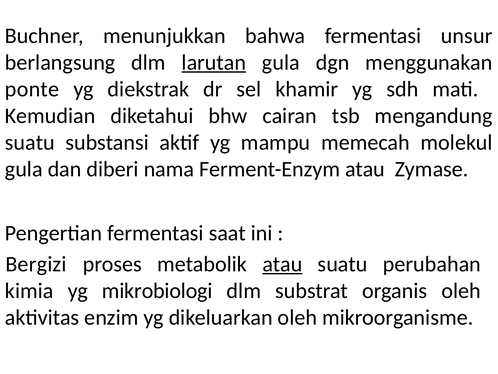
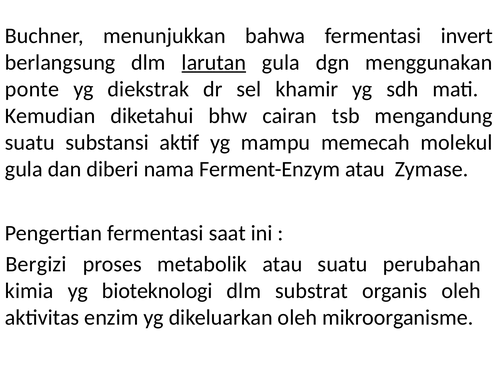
unsur: unsur -> invert (467, 36)
atau underline: present -> none (282, 264)
mikrobiologi: mikrobiologi -> bioteknologi (157, 290)
